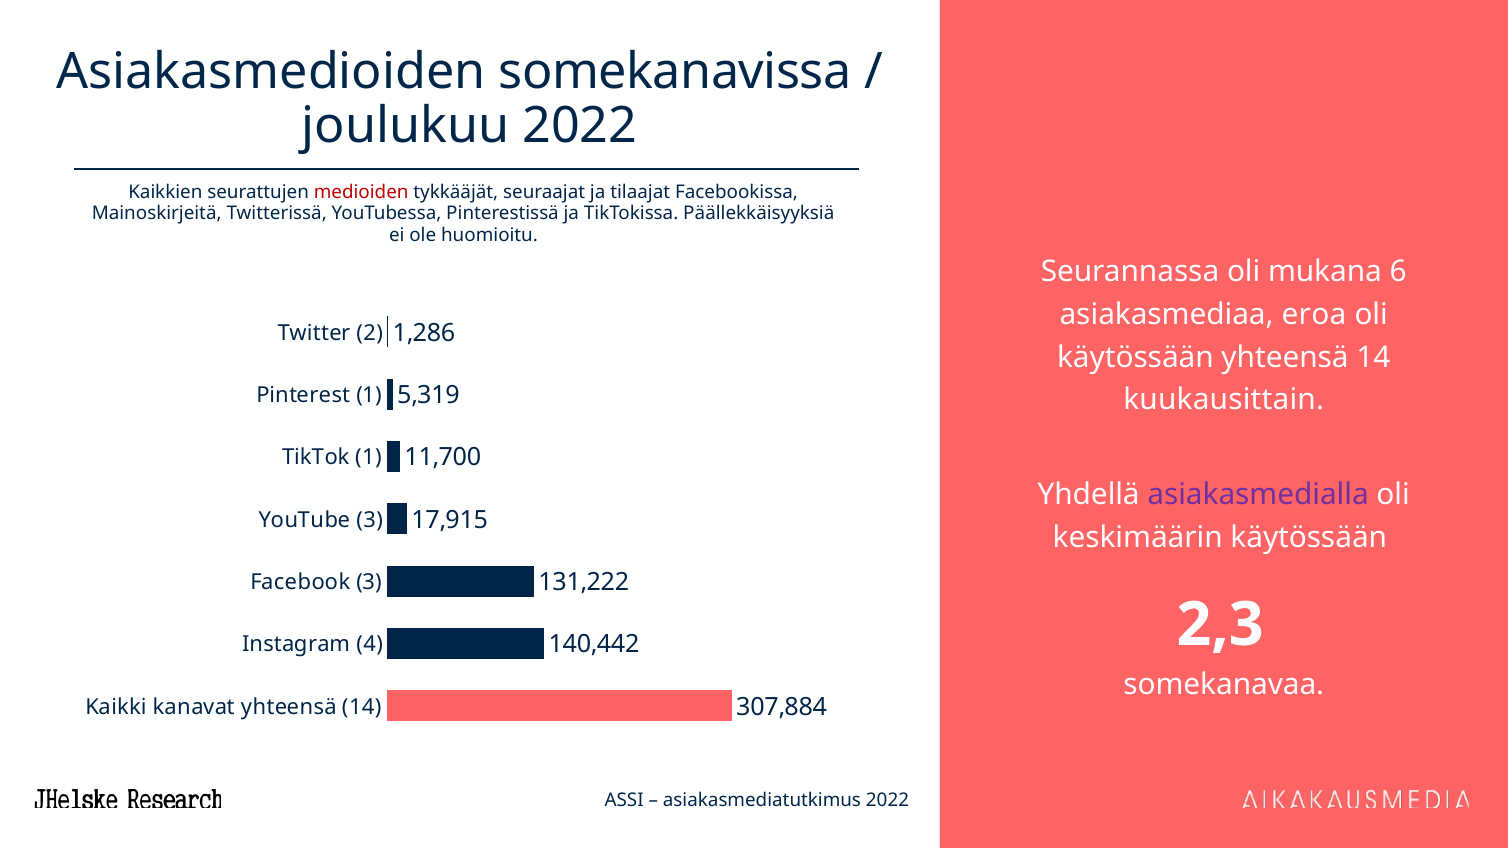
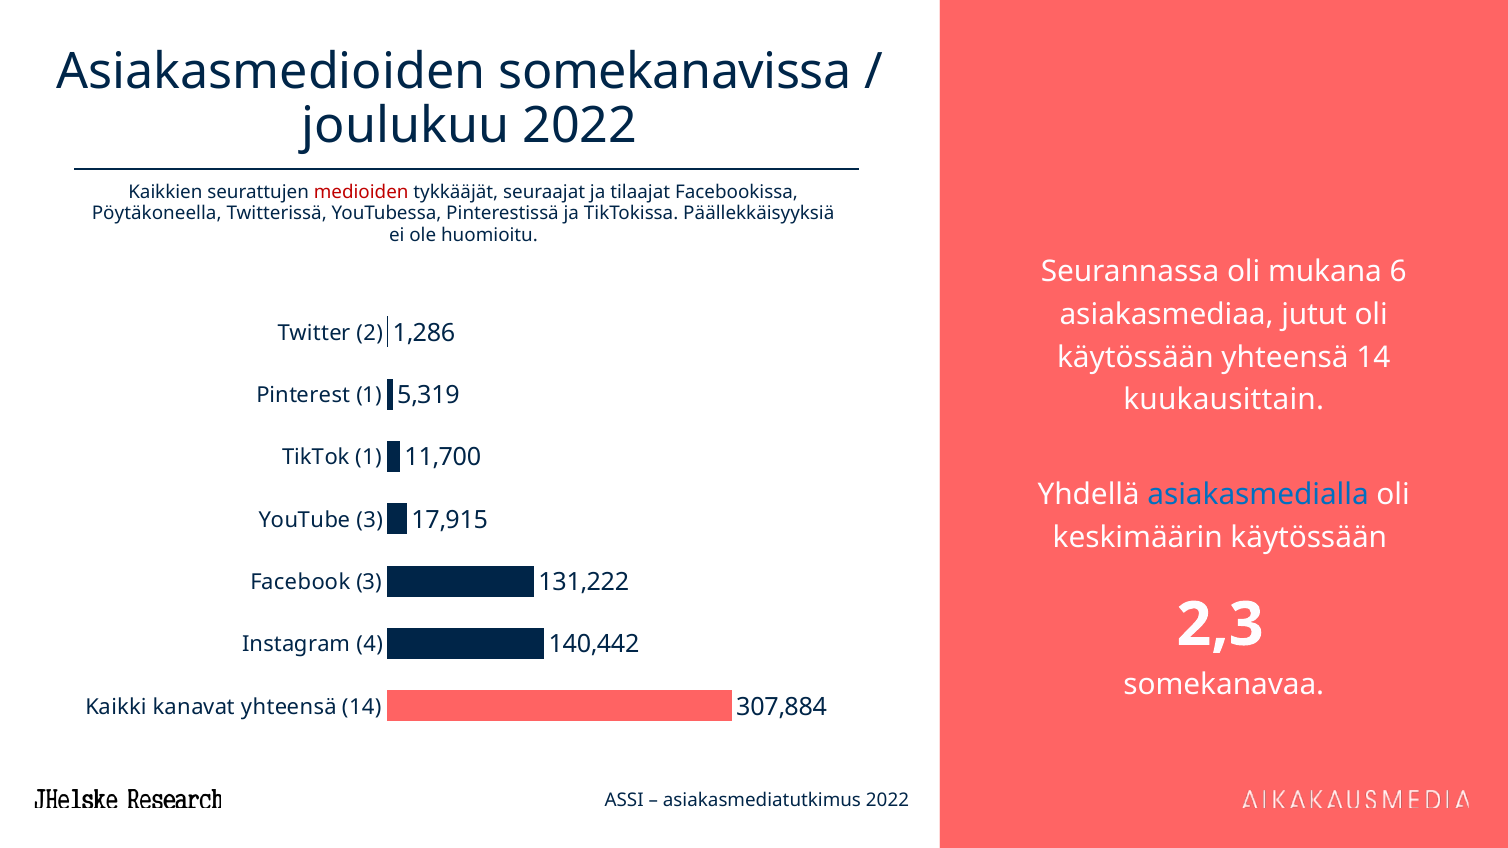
Mainoskirjeitä: Mainoskirjeitä -> Pöytäkoneella (157, 214)
eroa: eroa -> jutut (1314, 314)
asiakasmedialla colour: purple -> blue (1258, 495)
